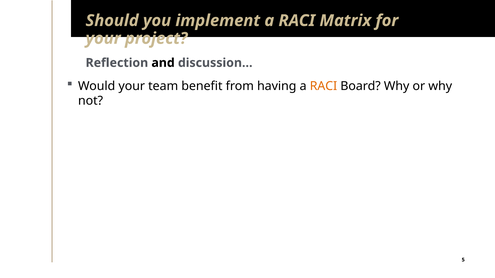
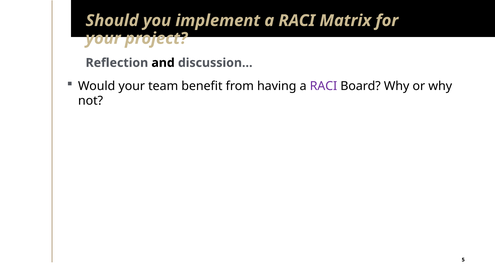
RACI colour: orange -> purple (323, 86)
